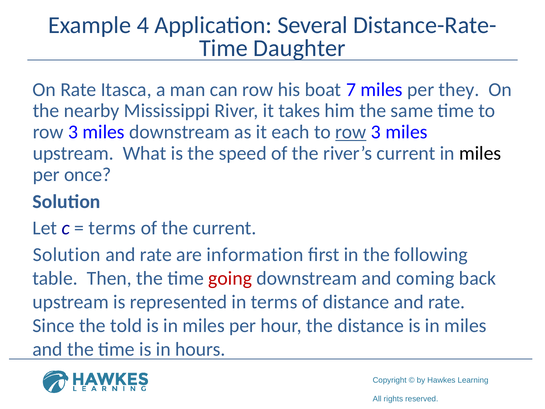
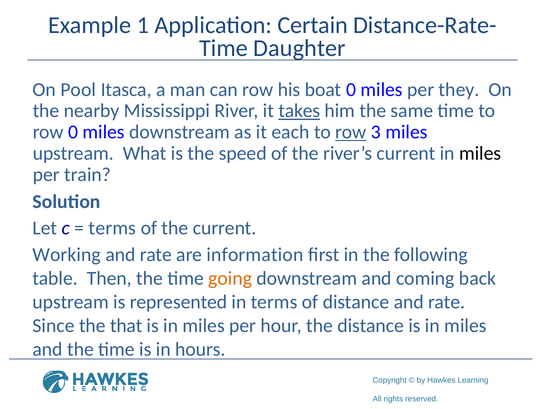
4: 4 -> 1 (143, 25)
Several: Several -> Certain (313, 25)
On Rate: Rate -> Pool (78, 89)
boat 7: 7 -> 0 (351, 89)
takes underline: none -> present (299, 111)
3: 3 -> 0 (73, 132)
once: once -> train (88, 174)
Solution: Solution -> Working (67, 255)
going colour: red -> orange (230, 278)
told: told -> that (126, 325)
